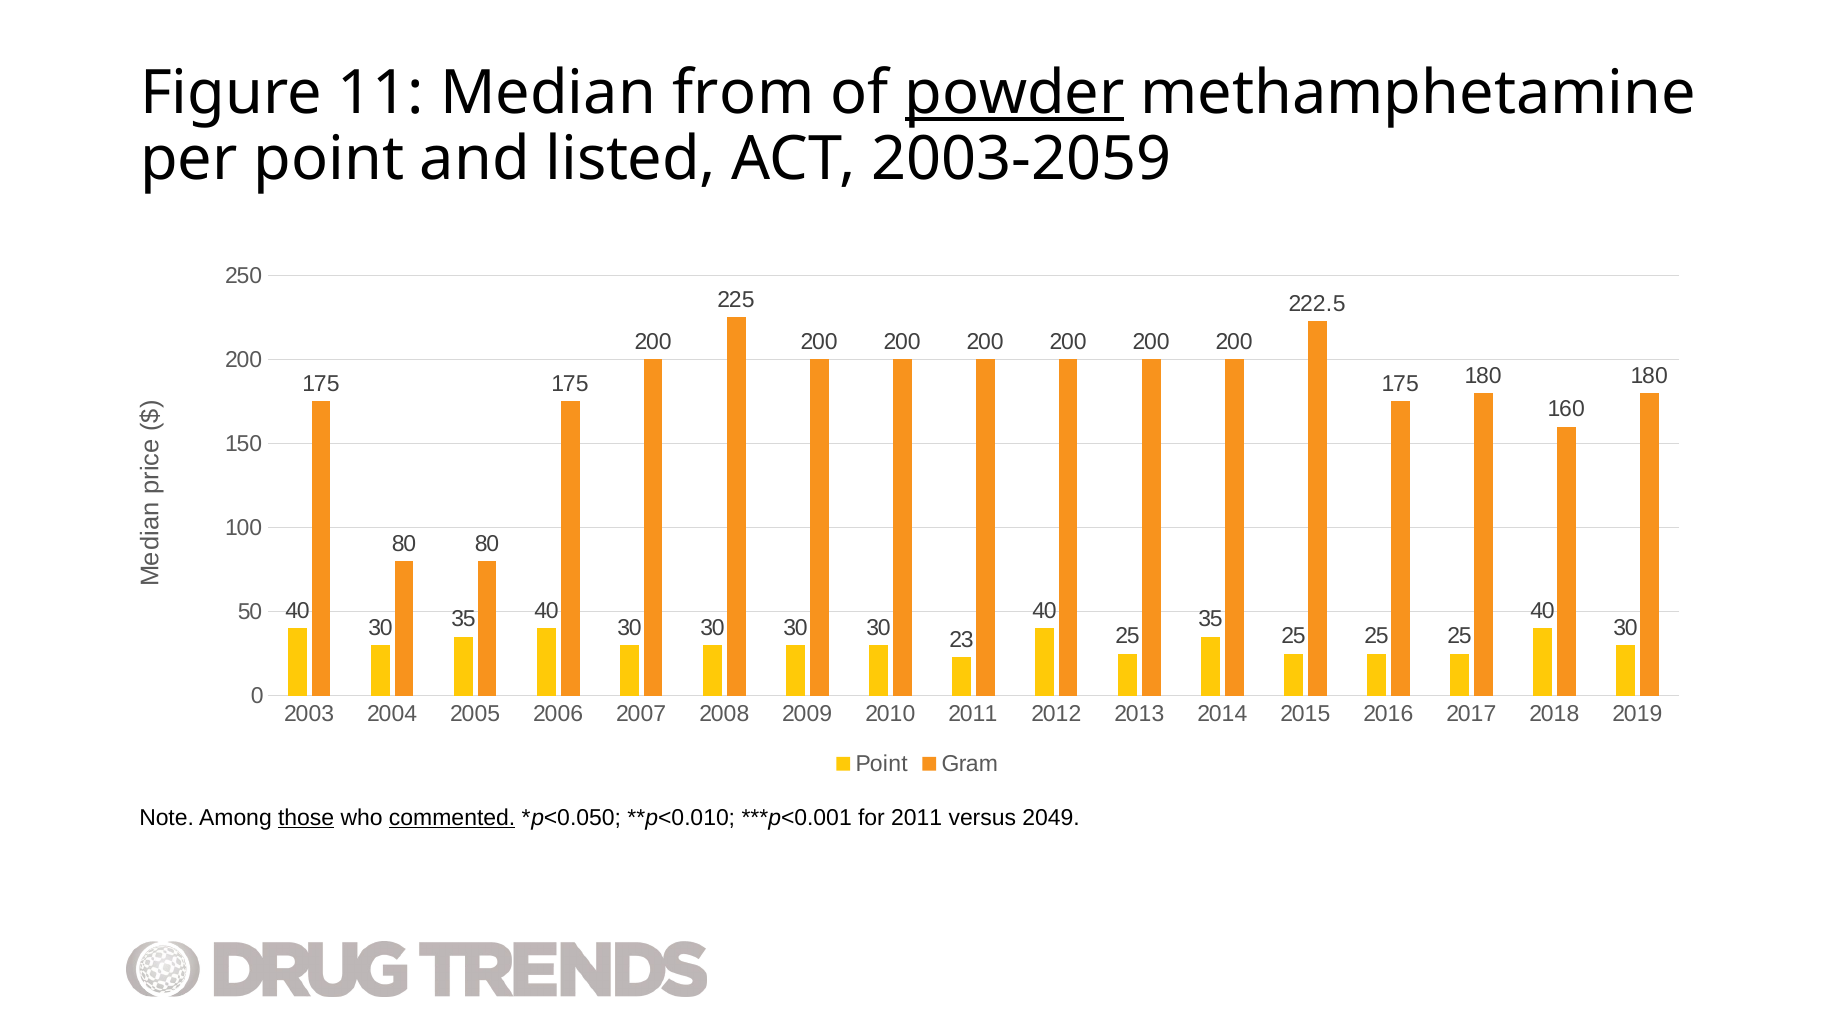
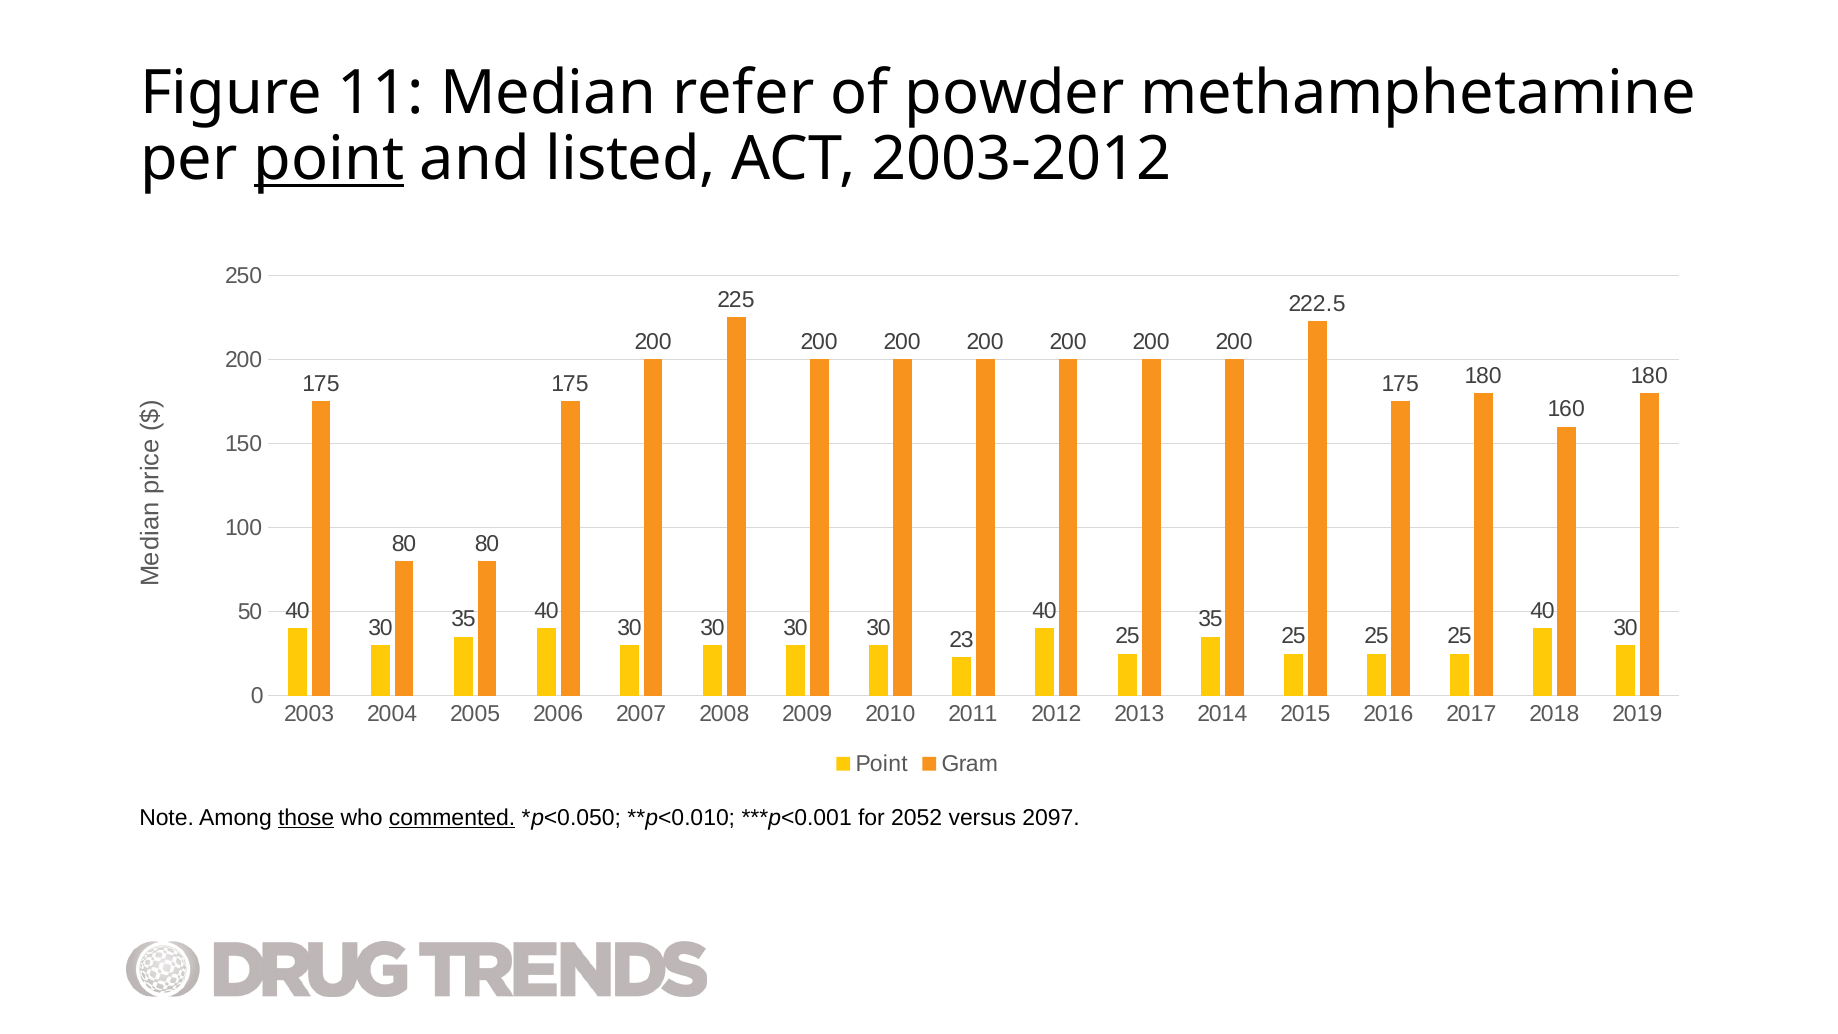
from: from -> refer (743, 93)
powder underline: present -> none (1015, 93)
point underline: none -> present (329, 159)
2003-2059: 2003-2059 -> 2003-2012 (1022, 159)
for 2011: 2011 -> 2052 (917, 818)
2049: 2049 -> 2097 (1051, 818)
